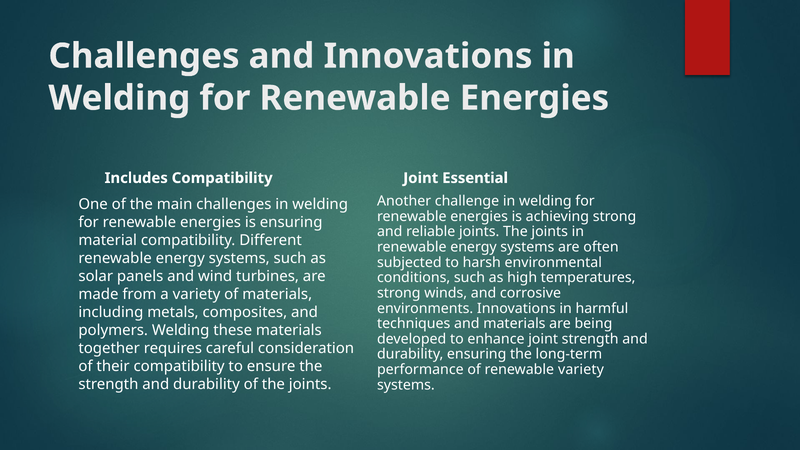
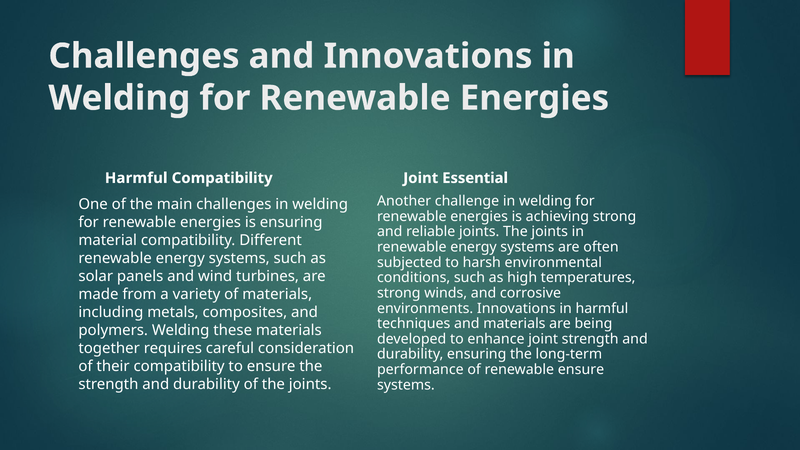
Includes: Includes -> Harmful (136, 178)
renewable variety: variety -> ensure (581, 370)
